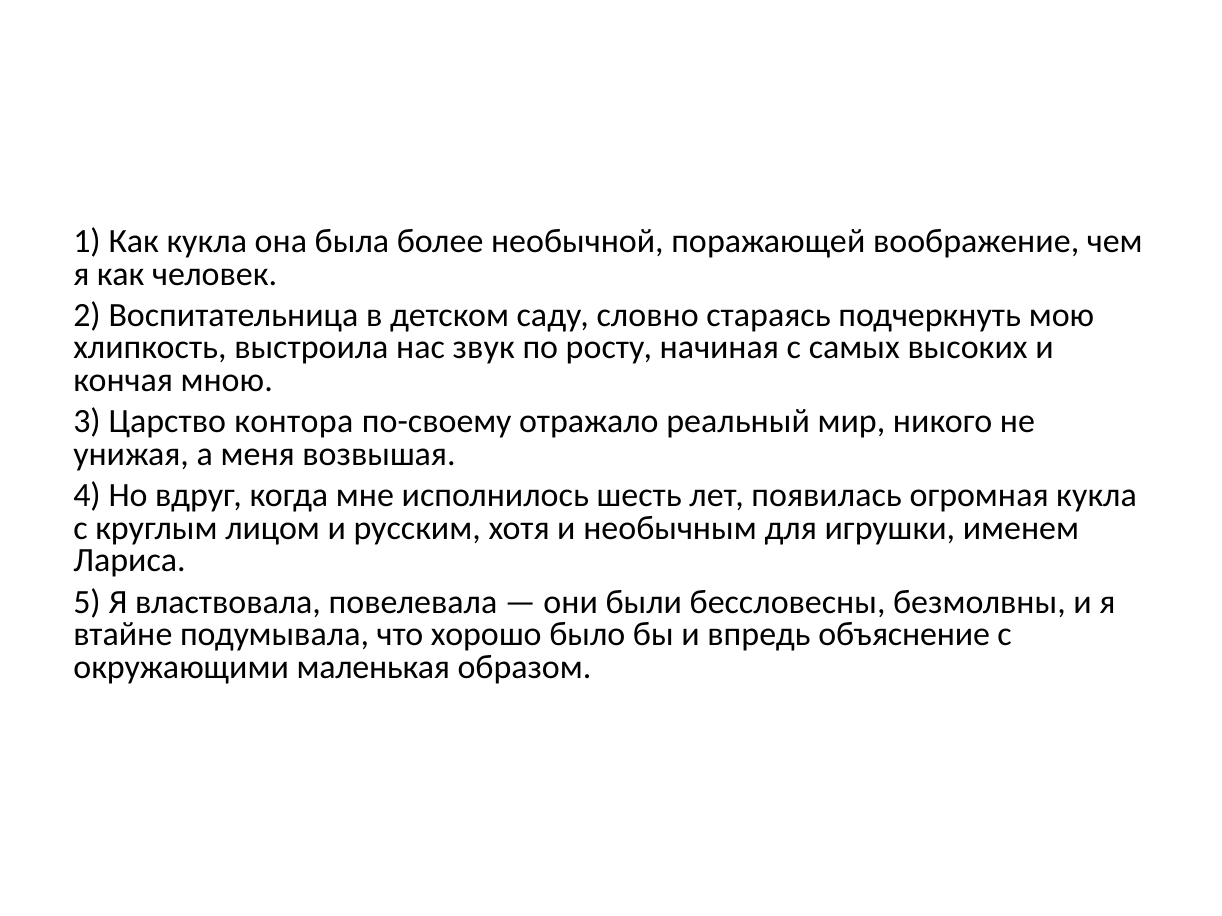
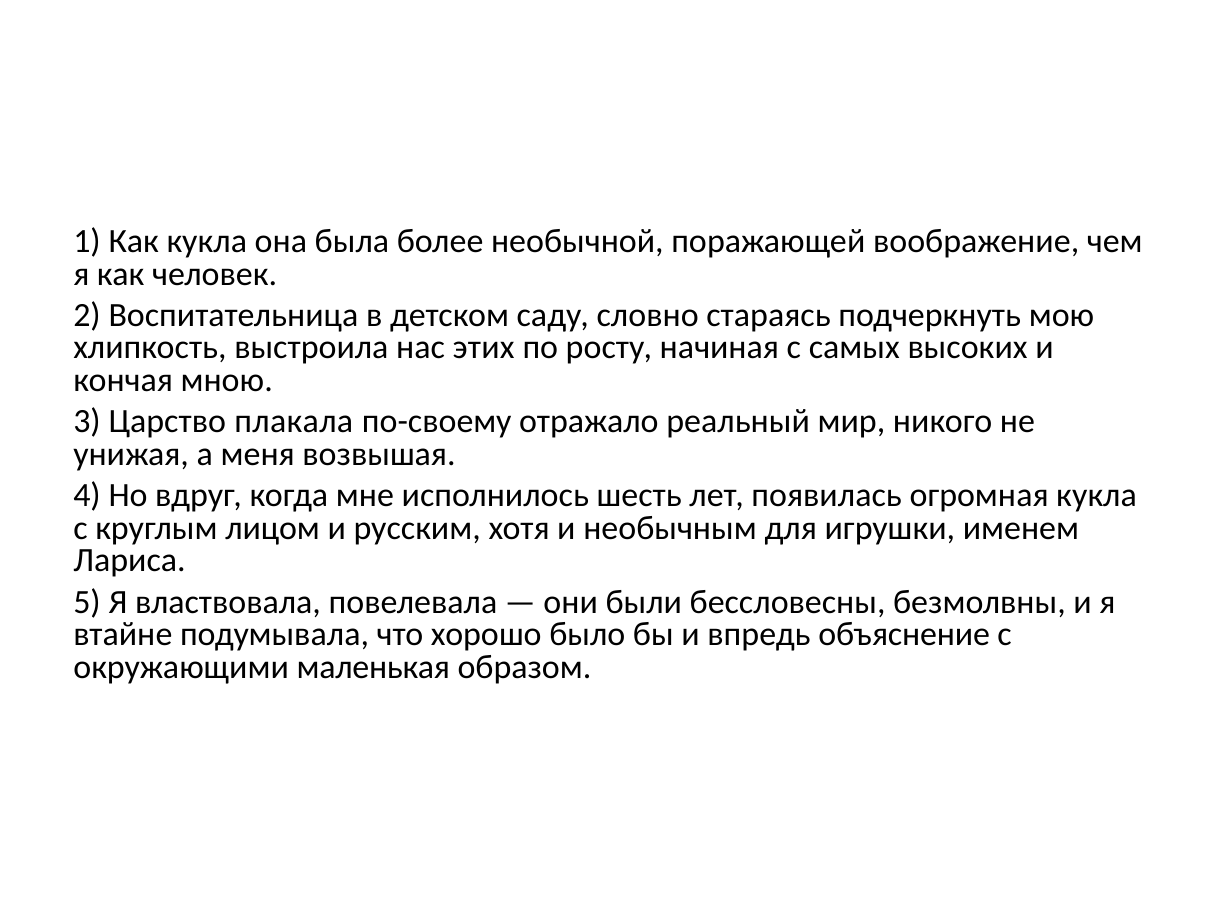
звук: звук -> этих (484, 348)
контора: контора -> плакала (294, 422)
